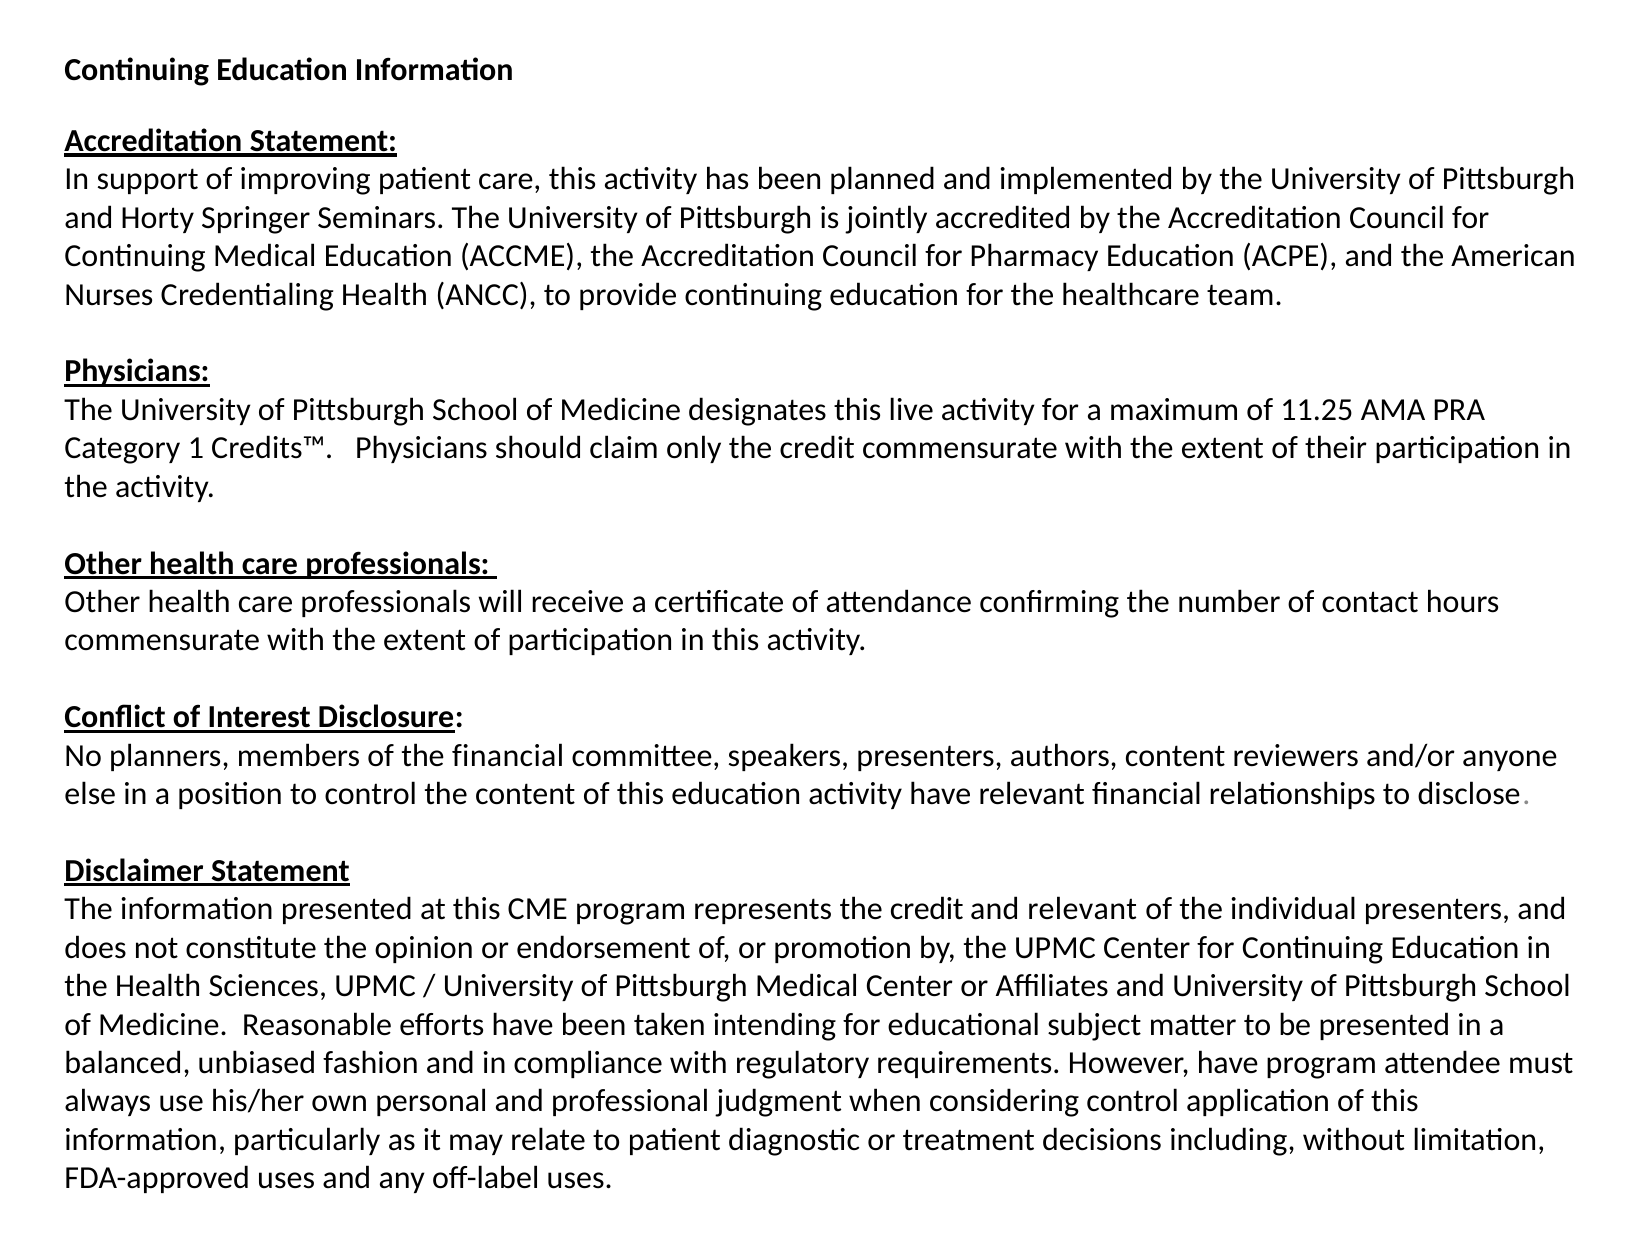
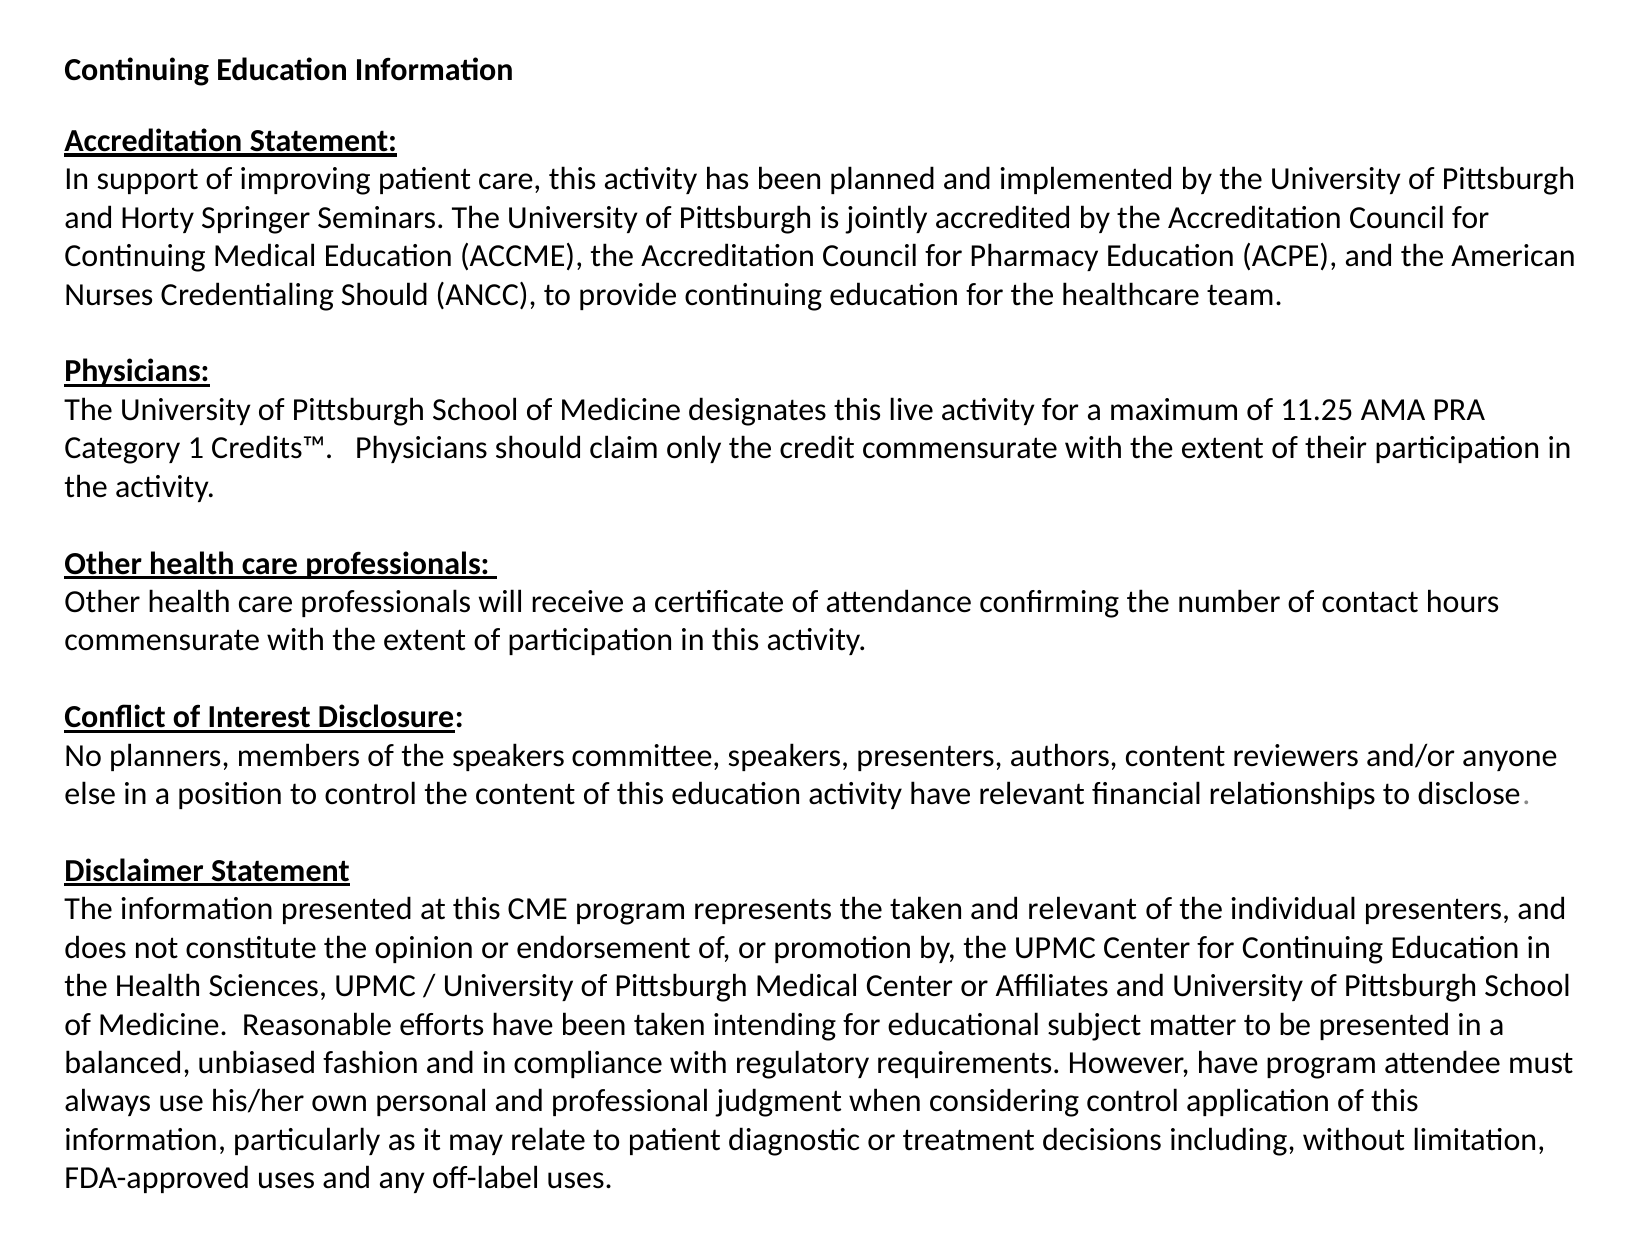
Credentialing Health: Health -> Should (385, 295)
the financial: financial -> speakers (508, 756)
represents the credit: credit -> taken (927, 910)
